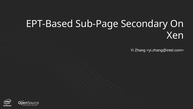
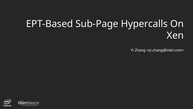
Secondary: Secondary -> Hypercalls (144, 24)
